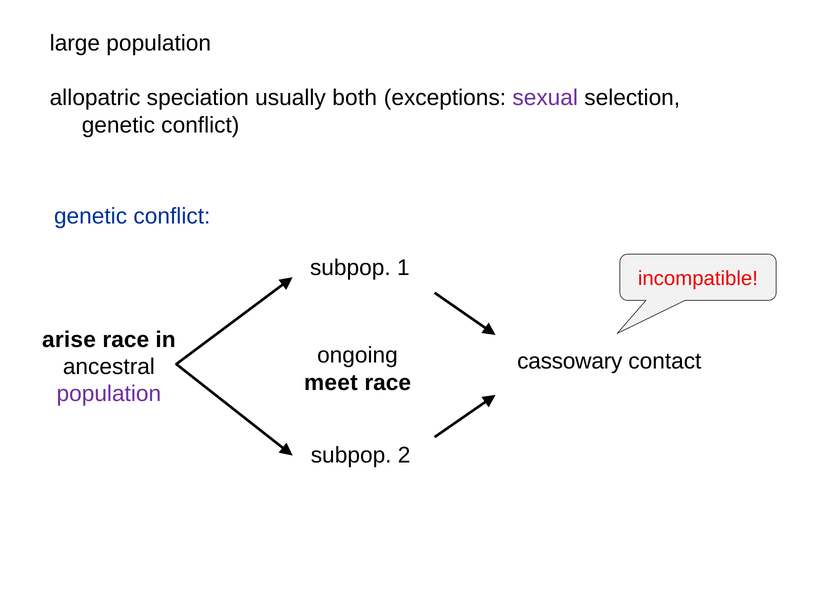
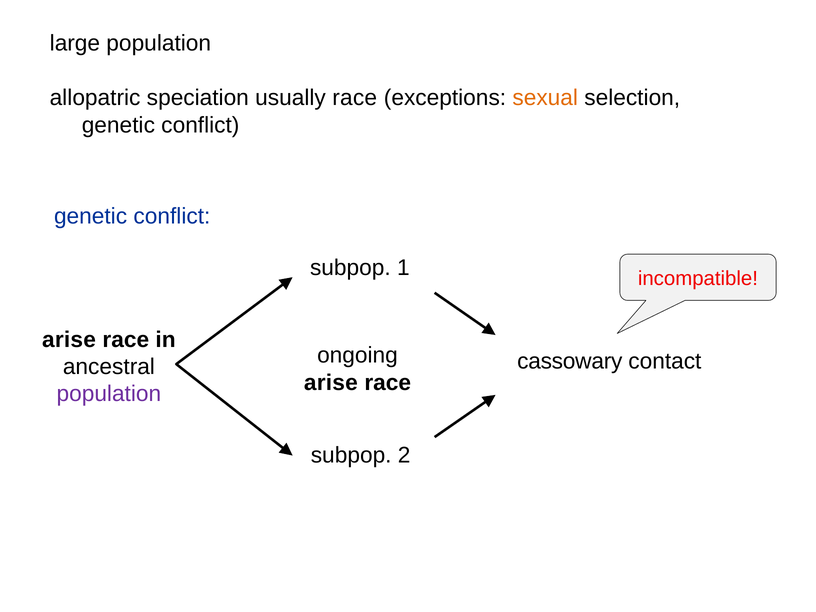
usually both: both -> race (355, 98)
sexual colour: purple -> orange (545, 98)
meet: meet -> arise (331, 383)
